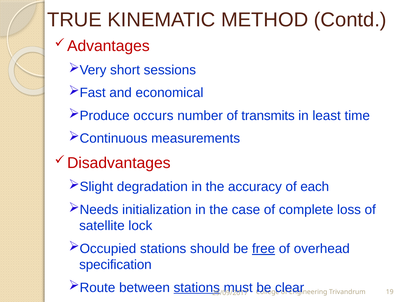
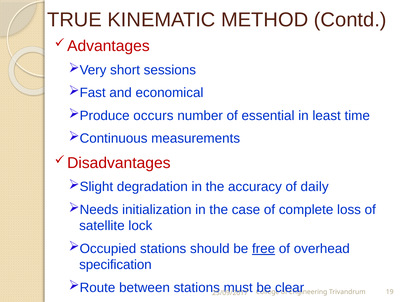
transmits: transmits -> essential (268, 116)
each: each -> daily (315, 187)
stations underline: present -> none (197, 288)
